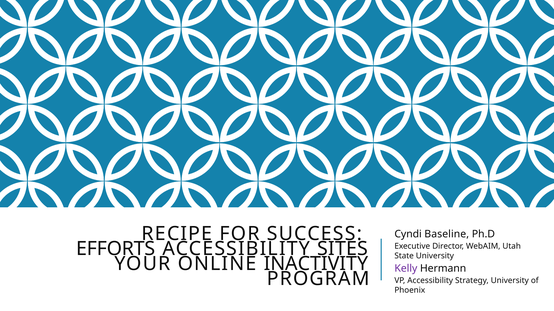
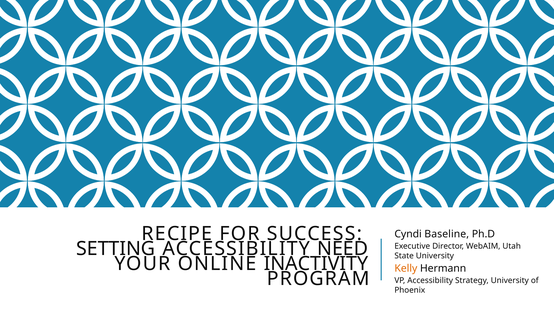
EFFORTS: EFFORTS -> SETTING (116, 249)
SITES: SITES -> NEED (343, 249)
Kelly colour: purple -> orange (406, 269)
